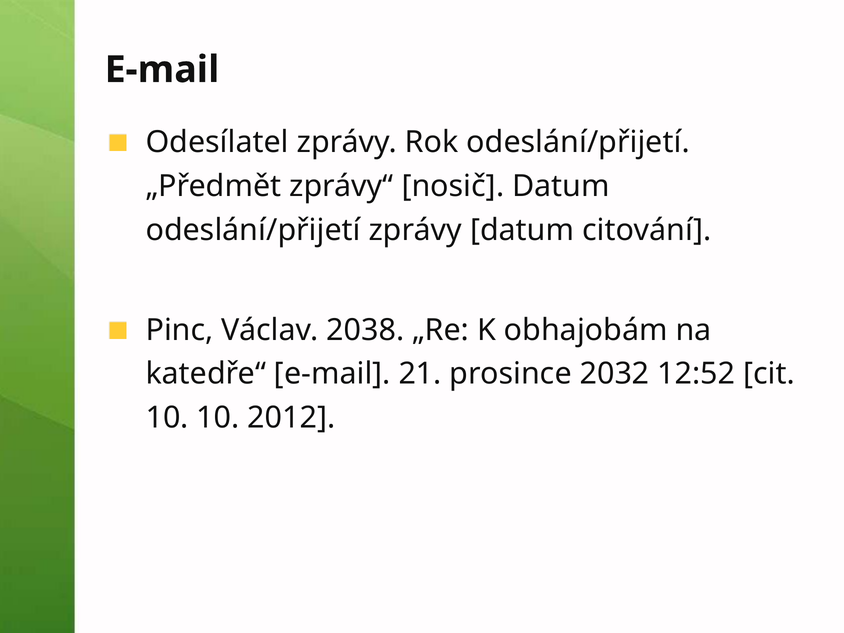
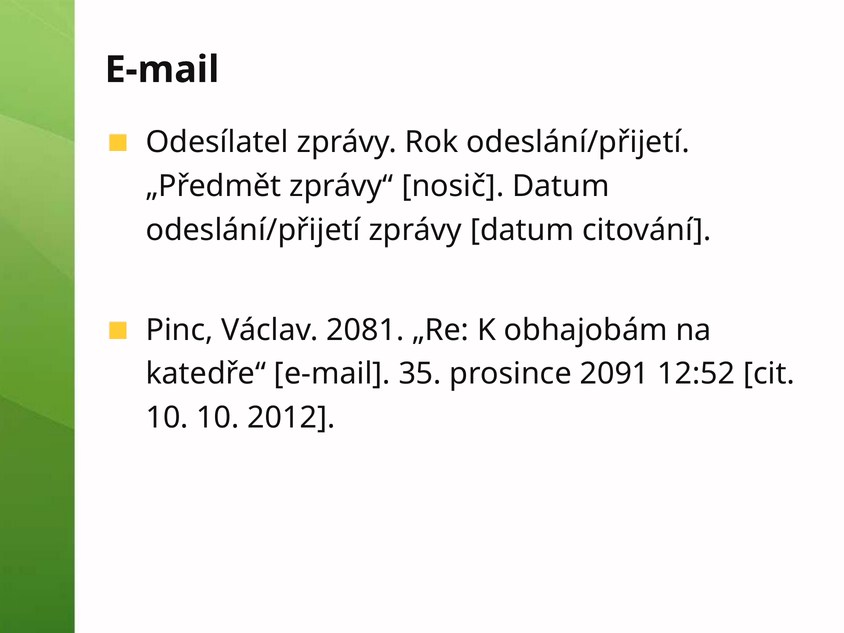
2038: 2038 -> 2081 (365, 330)
21: 21 -> 35 (420, 374)
2032: 2032 -> 2091 (615, 374)
